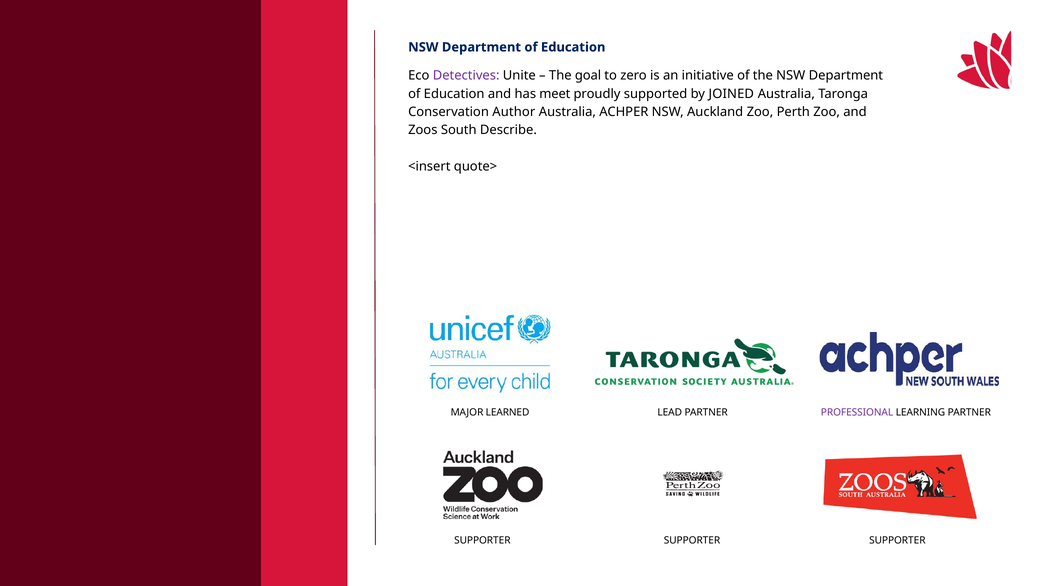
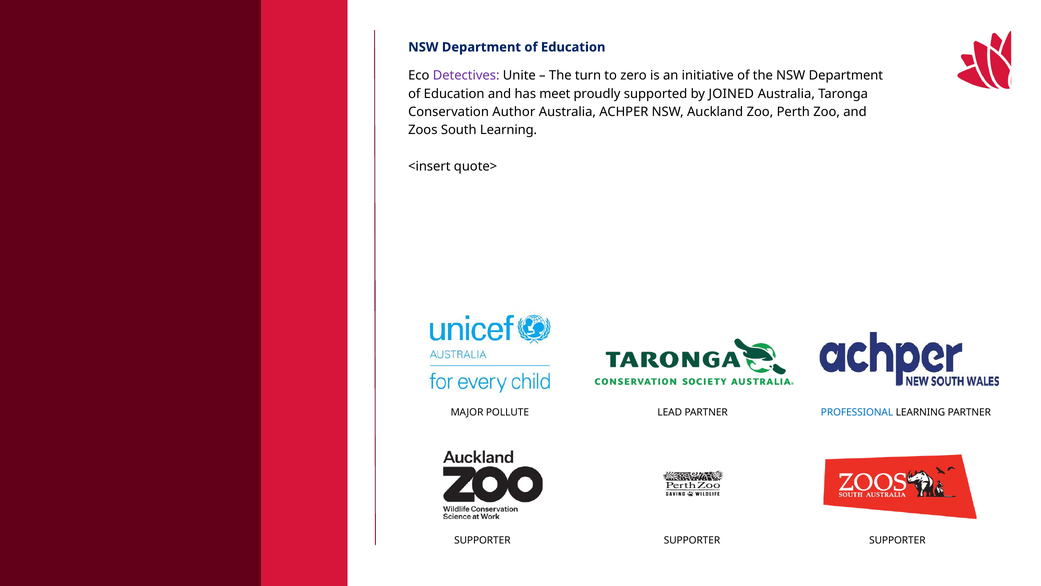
goal: goal -> turn (588, 75)
South Describe: Describe -> Learning (509, 130)
LEARNED: LEARNED -> POLLUTE (507, 412)
PROFESSIONAL colour: purple -> blue (857, 412)
